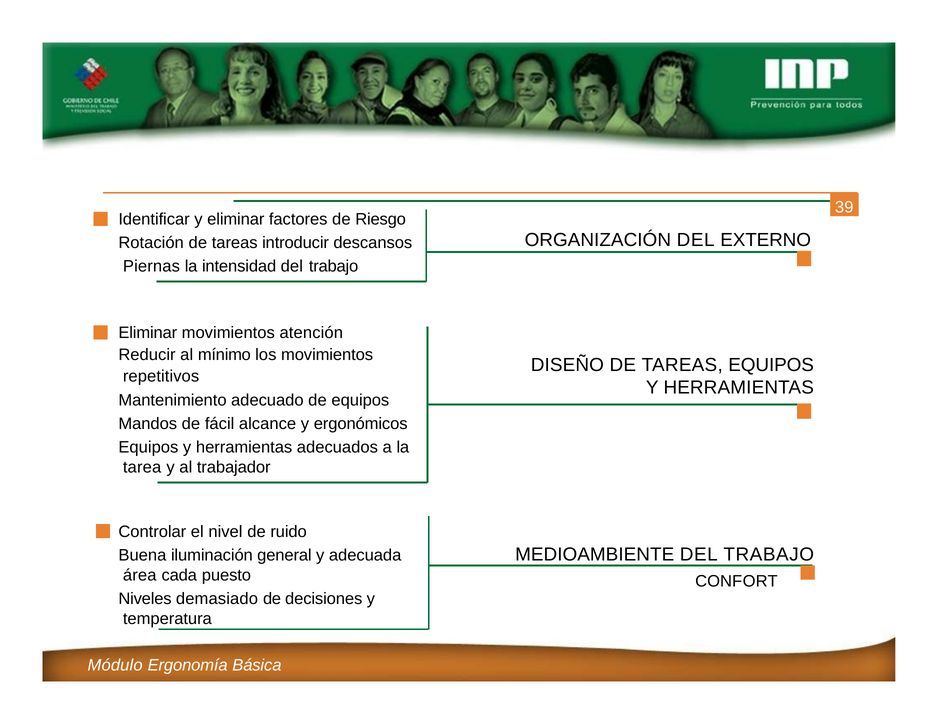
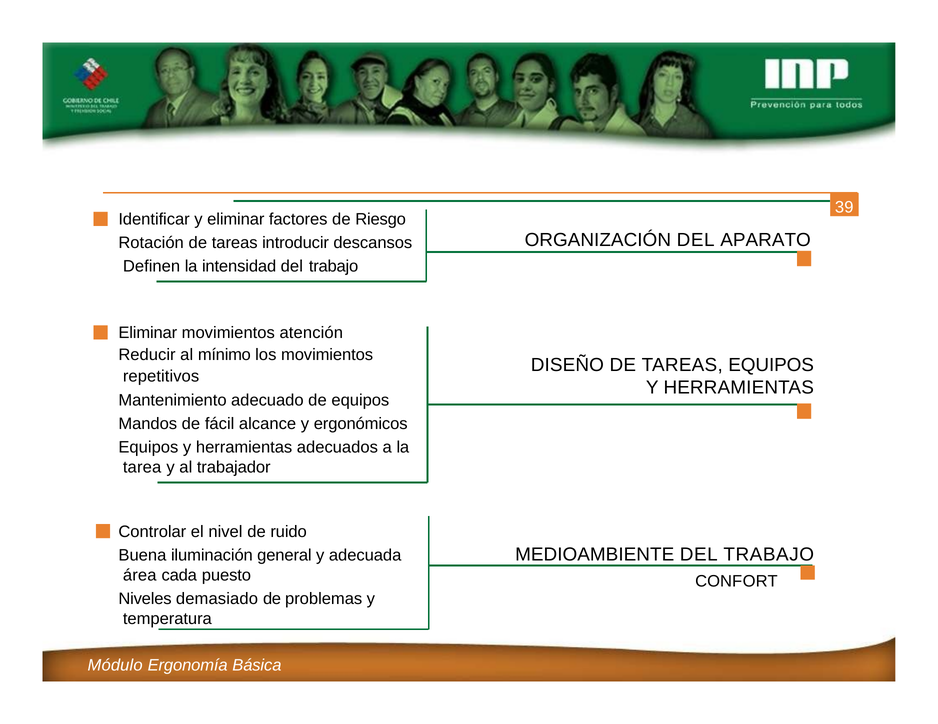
EXTERNO: EXTERNO -> APARATO (766, 240)
Piernas: Piernas -> Definen (152, 267)
decisiones: decisiones -> problemas (324, 600)
